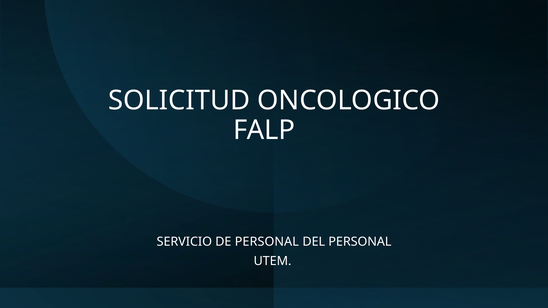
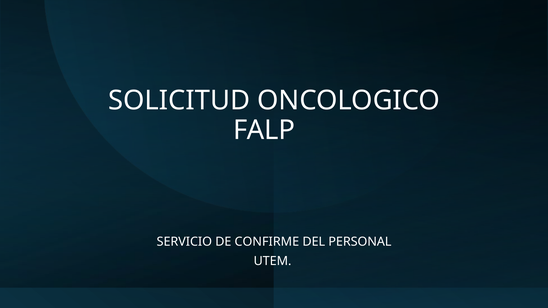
DE PERSONAL: PERSONAL -> CONFIRME (267, 242)
